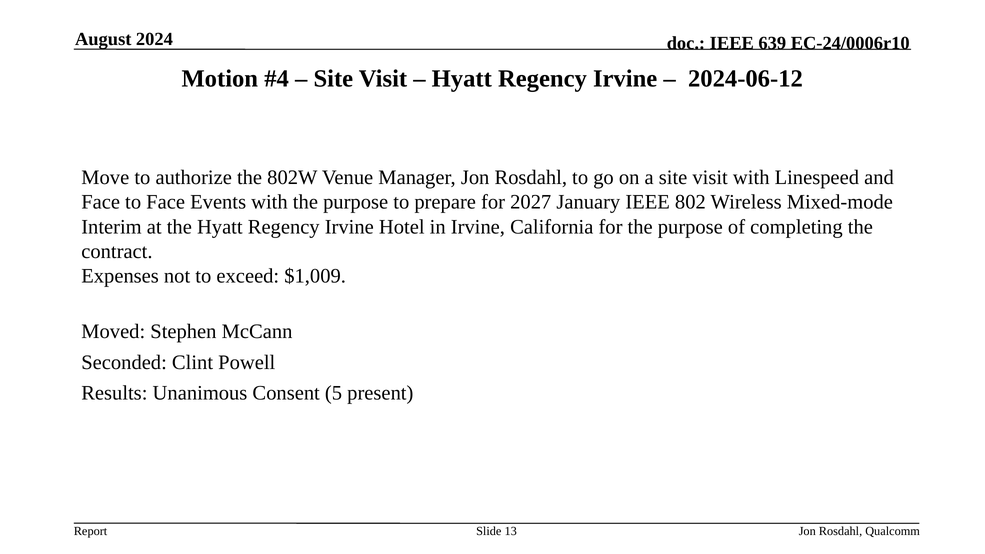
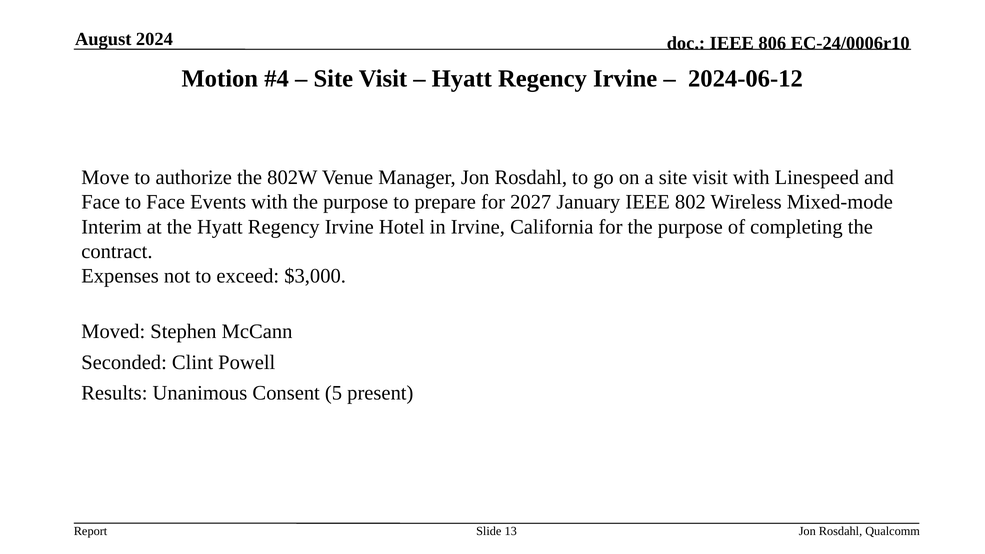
639: 639 -> 806 (772, 43)
$1,009: $1,009 -> $3,000 (315, 276)
